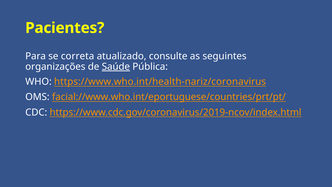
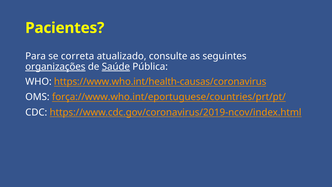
organizações underline: none -> present (55, 67)
https://www.who.int/health-nariz/coronavirus: https://www.who.int/health-nariz/coronavirus -> https://www.who.int/health-causas/coronavirus (160, 82)
facial://www.who.int/eportuguese/countries/prt/pt/: facial://www.who.int/eportuguese/countries/prt/pt/ -> força://www.who.int/eportuguese/countries/prt/pt/ (169, 97)
